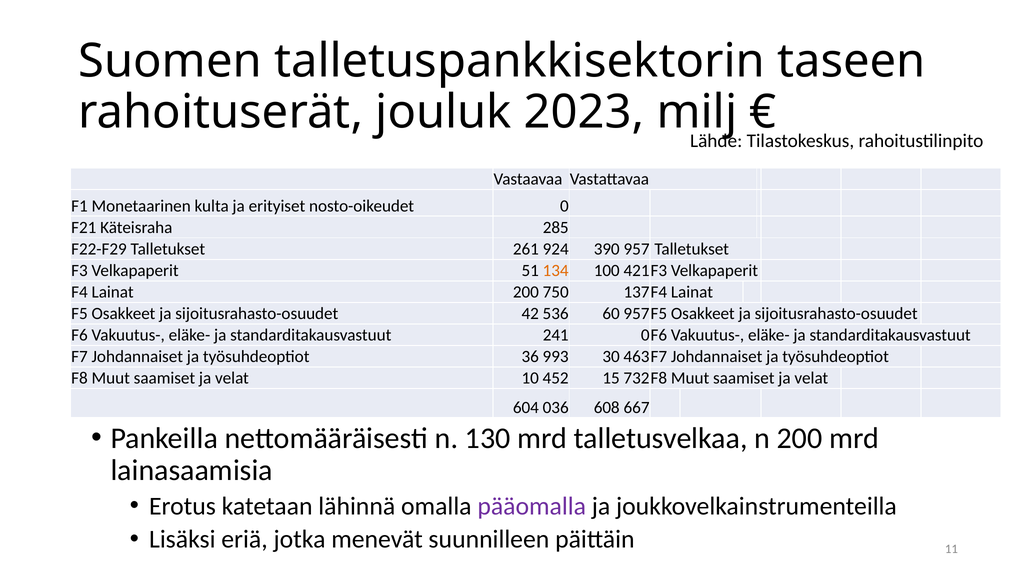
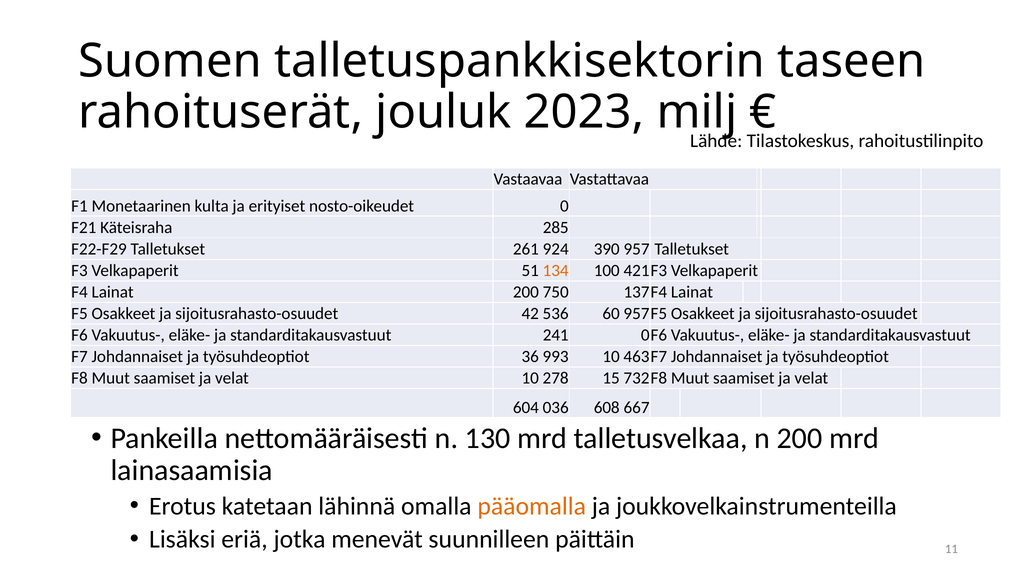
993 30: 30 -> 10 (611, 357)
452: 452 -> 278 (556, 378)
pääomalla colour: purple -> orange (532, 506)
